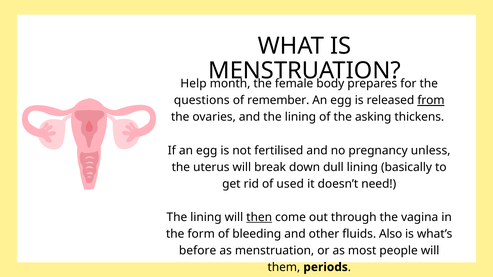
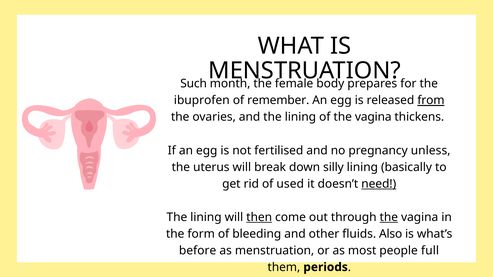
Help: Help -> Such (194, 84)
questions: questions -> ibuprofen (202, 100)
of the asking: asking -> vagina (373, 117)
dull: dull -> silly (333, 167)
need underline: none -> present (379, 184)
the underline: none -> present (389, 217)
people will: will -> full (430, 251)
